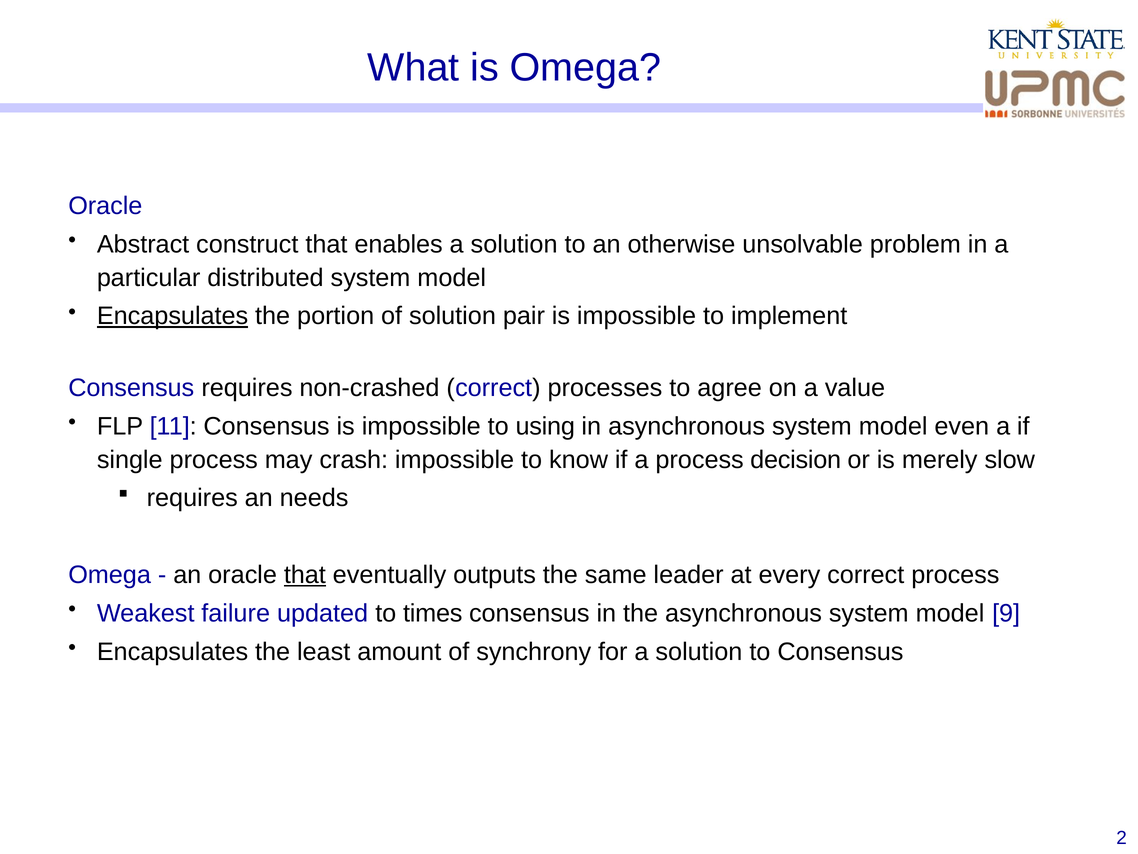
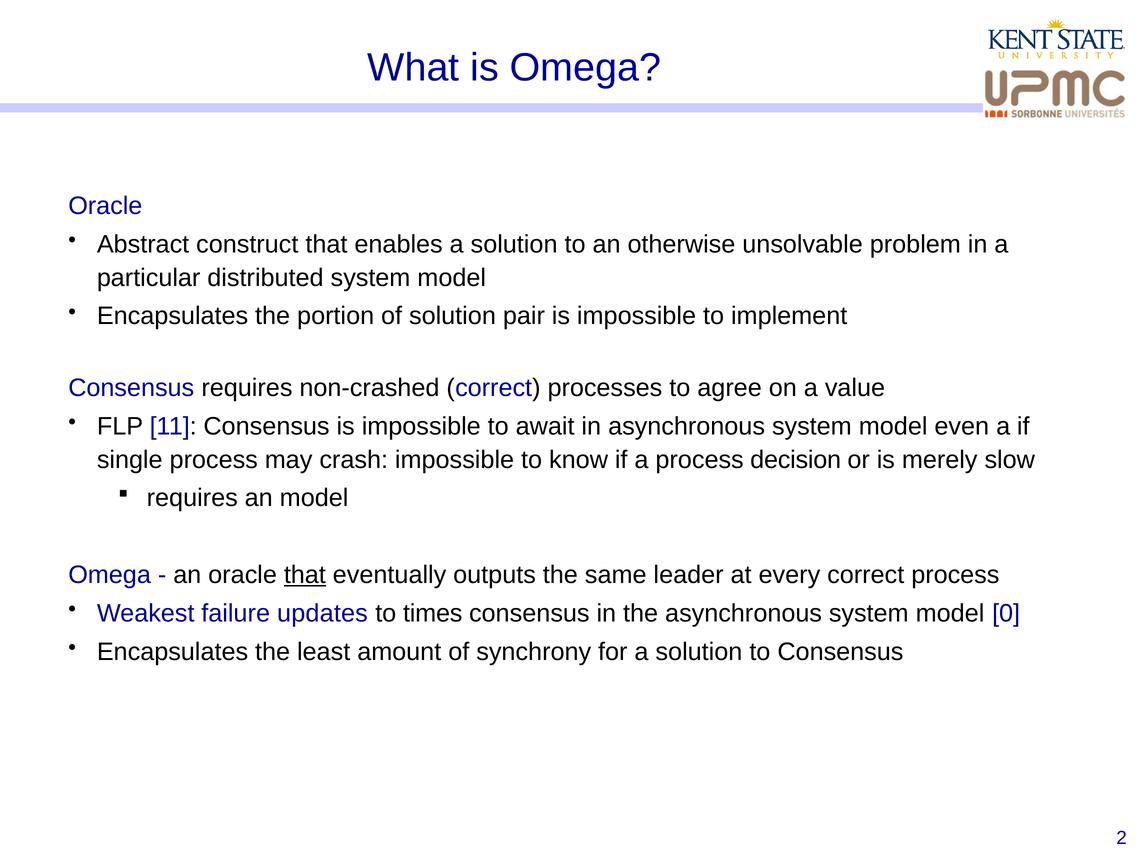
Encapsulates underline: present -> none (173, 316)
using: using -> await (545, 426)
an needs: needs -> model (314, 498)
updated: updated -> updates (322, 613)
9: 9 -> 0 (1006, 613)
